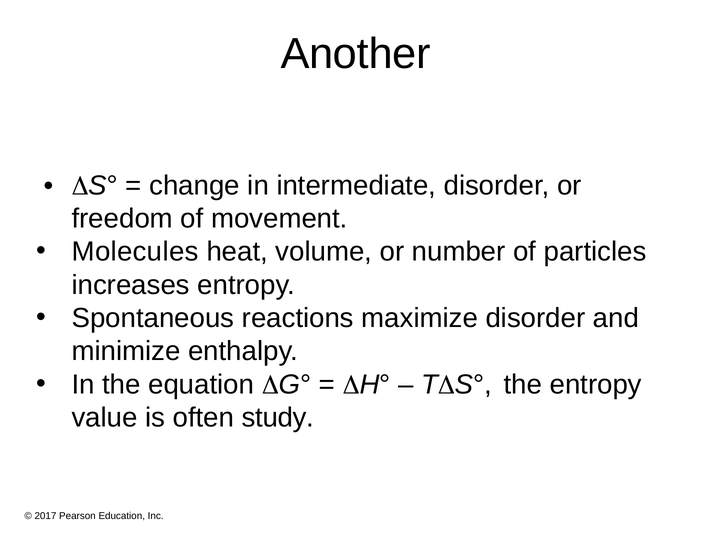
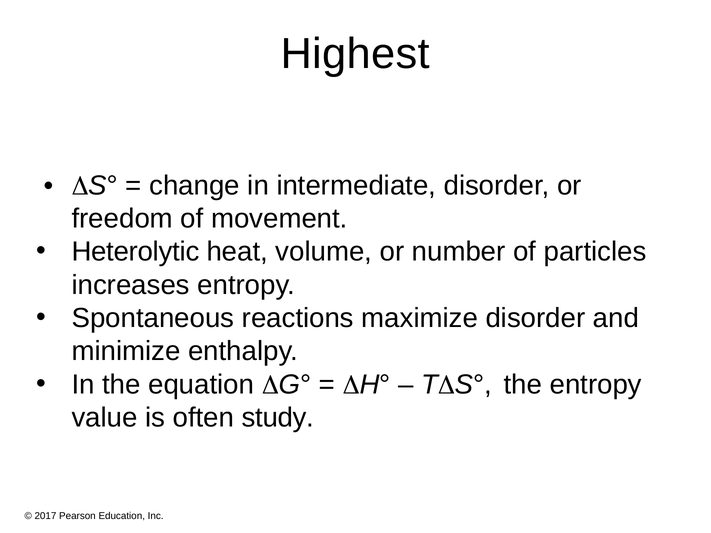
Another: Another -> Highest (355, 54)
Molecules: Molecules -> Heterolytic (135, 252)
